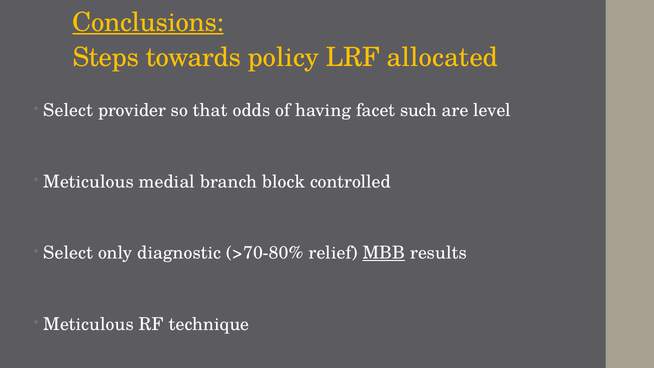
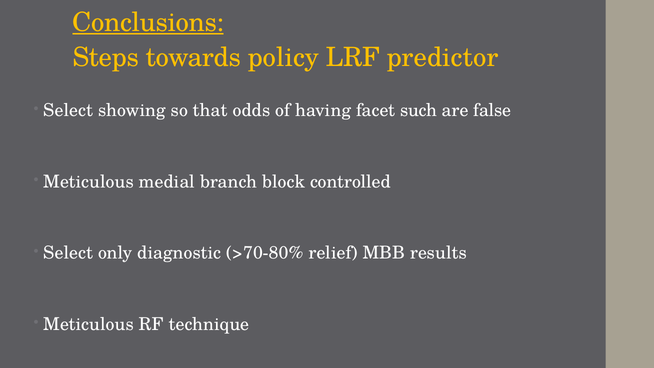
allocated: allocated -> predictor (442, 57)
provider: provider -> showing (132, 110)
level: level -> false (492, 110)
MBB underline: present -> none (384, 253)
